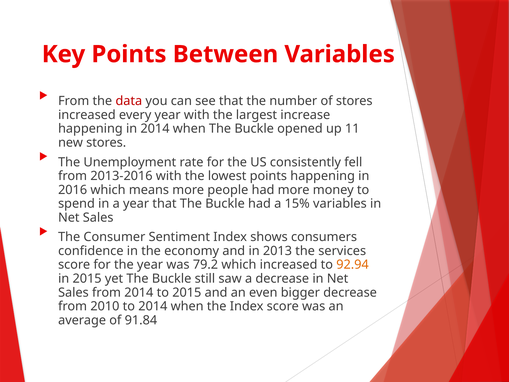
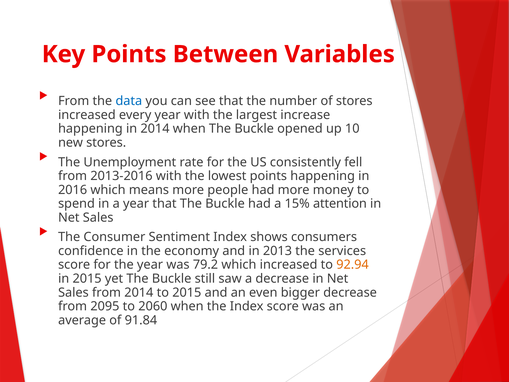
data colour: red -> blue (129, 101)
11: 11 -> 10 (352, 129)
15% variables: variables -> attention (340, 204)
2010: 2010 -> 2095 (105, 306)
to 2014: 2014 -> 2060 (153, 306)
